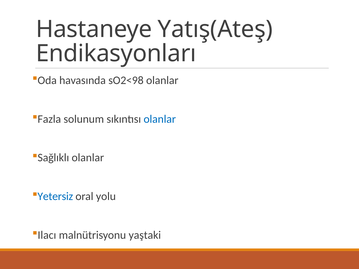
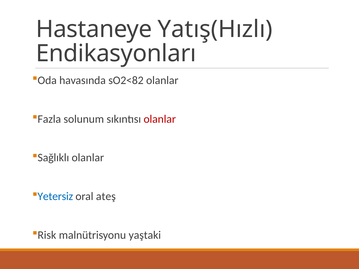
Yatış(Ateş: Yatış(Ateş -> Yatış(Hızlı (215, 29)
sO2<98: sO2<98 -> sO2<82 (126, 80)
olanlar colour: blue -> red (160, 119)
yolu: yolu -> ateş (106, 197)
Ilacı: Ilacı -> Risk (47, 235)
